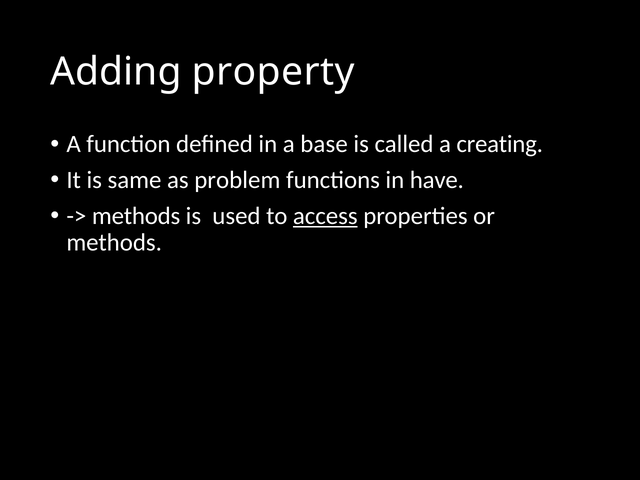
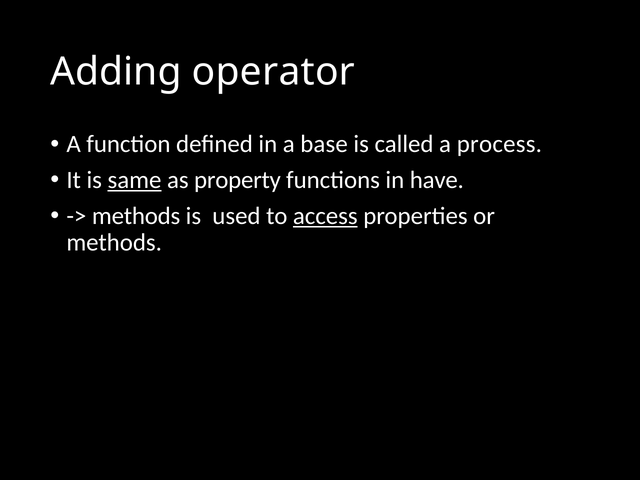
property: property -> operator (273, 72)
creating: creating -> process (499, 144)
same underline: none -> present (134, 180)
problem: problem -> property (237, 180)
